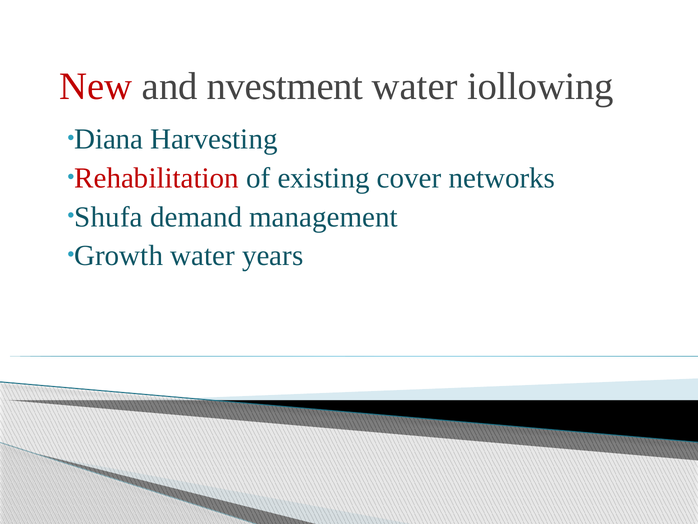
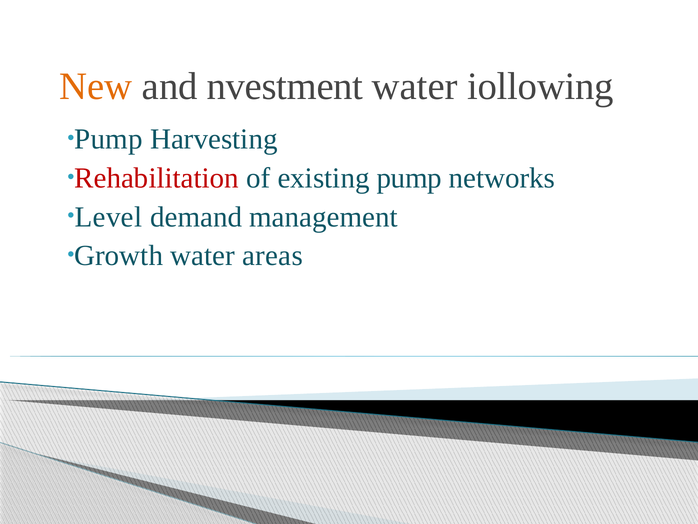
New colour: red -> orange (96, 87)
Diana: Diana -> Pump (108, 139)
existing cover: cover -> pump (409, 178)
Shufa: Shufa -> Level (108, 217)
years: years -> areas (273, 256)
